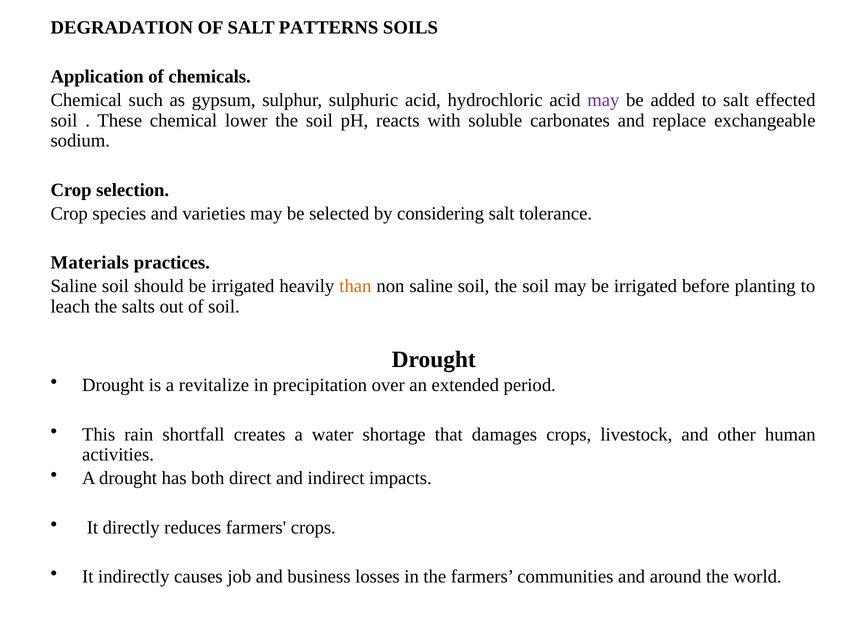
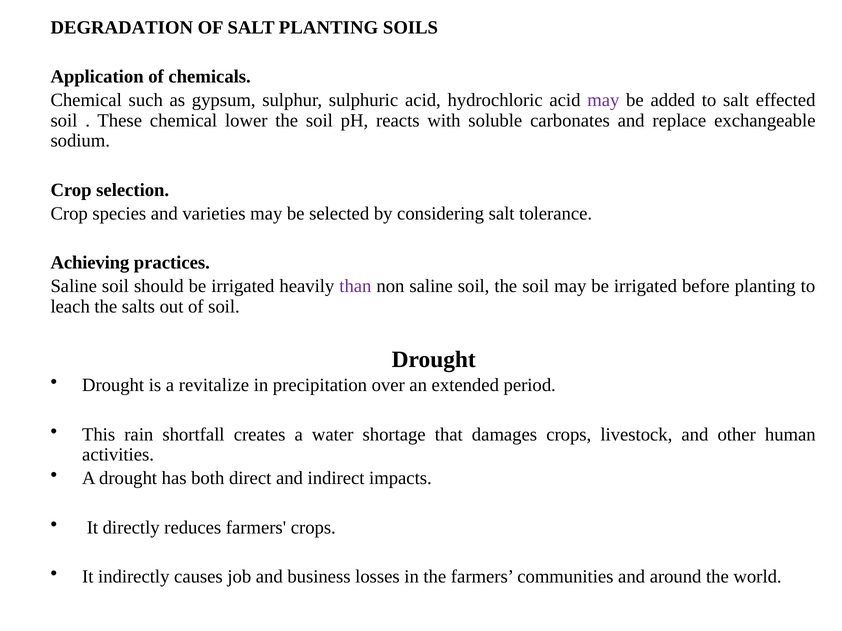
SALT PATTERNS: PATTERNS -> PLANTING (329, 27)
Materials: Materials -> Achieving (90, 263)
than colour: orange -> purple (355, 286)
